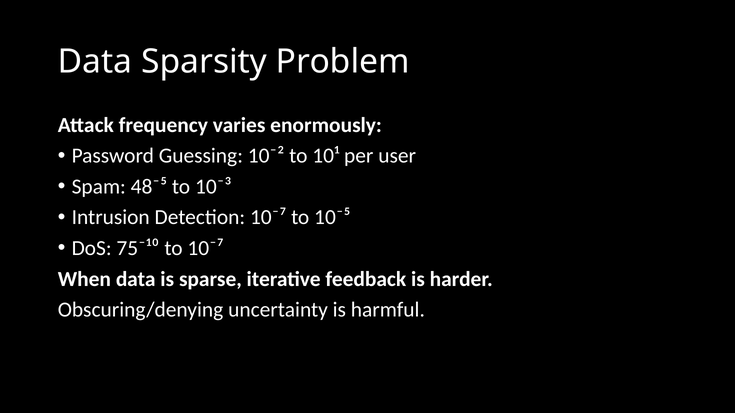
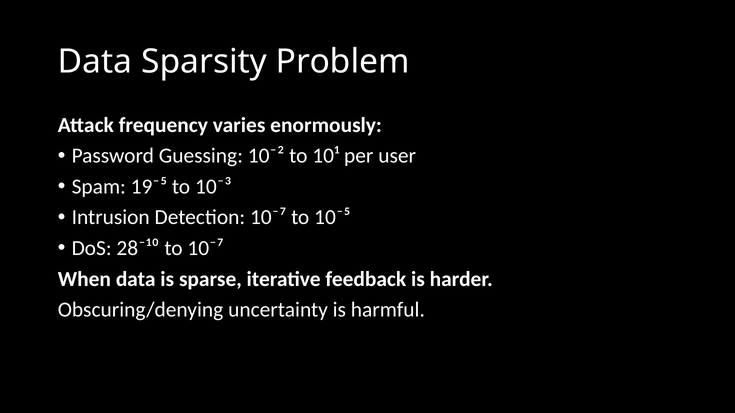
48⁻⁵: 48⁻⁵ -> 19⁻⁵ (149, 187)
75⁻¹⁰: 75⁻¹⁰ -> 28⁻¹⁰ (138, 248)
